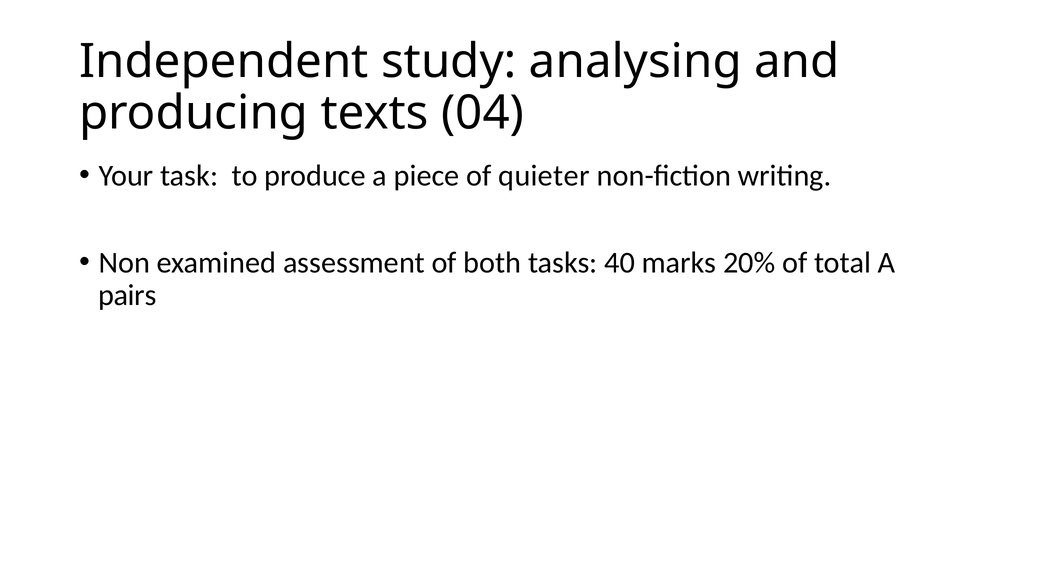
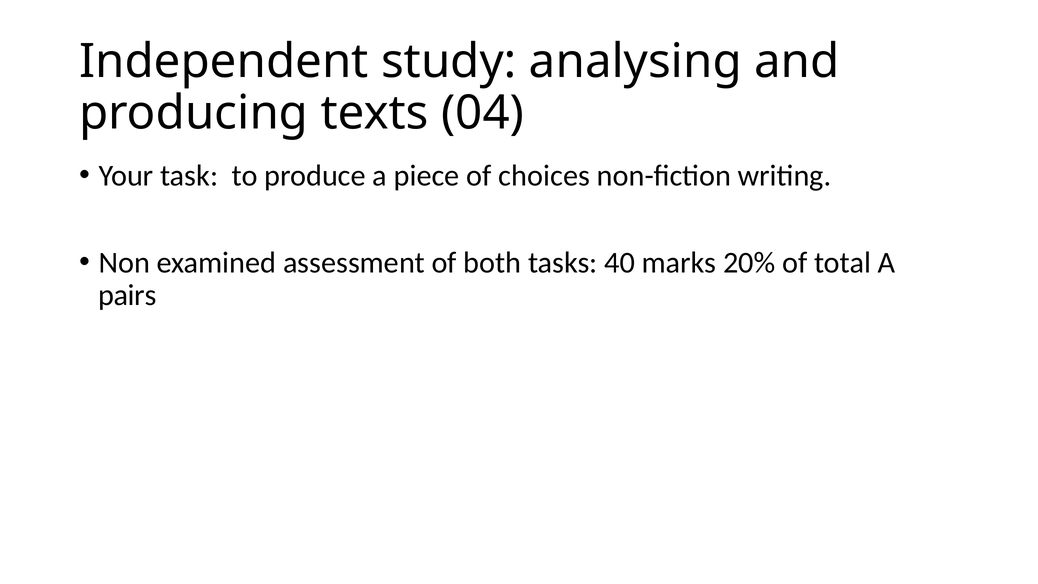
quieter: quieter -> choices (544, 175)
